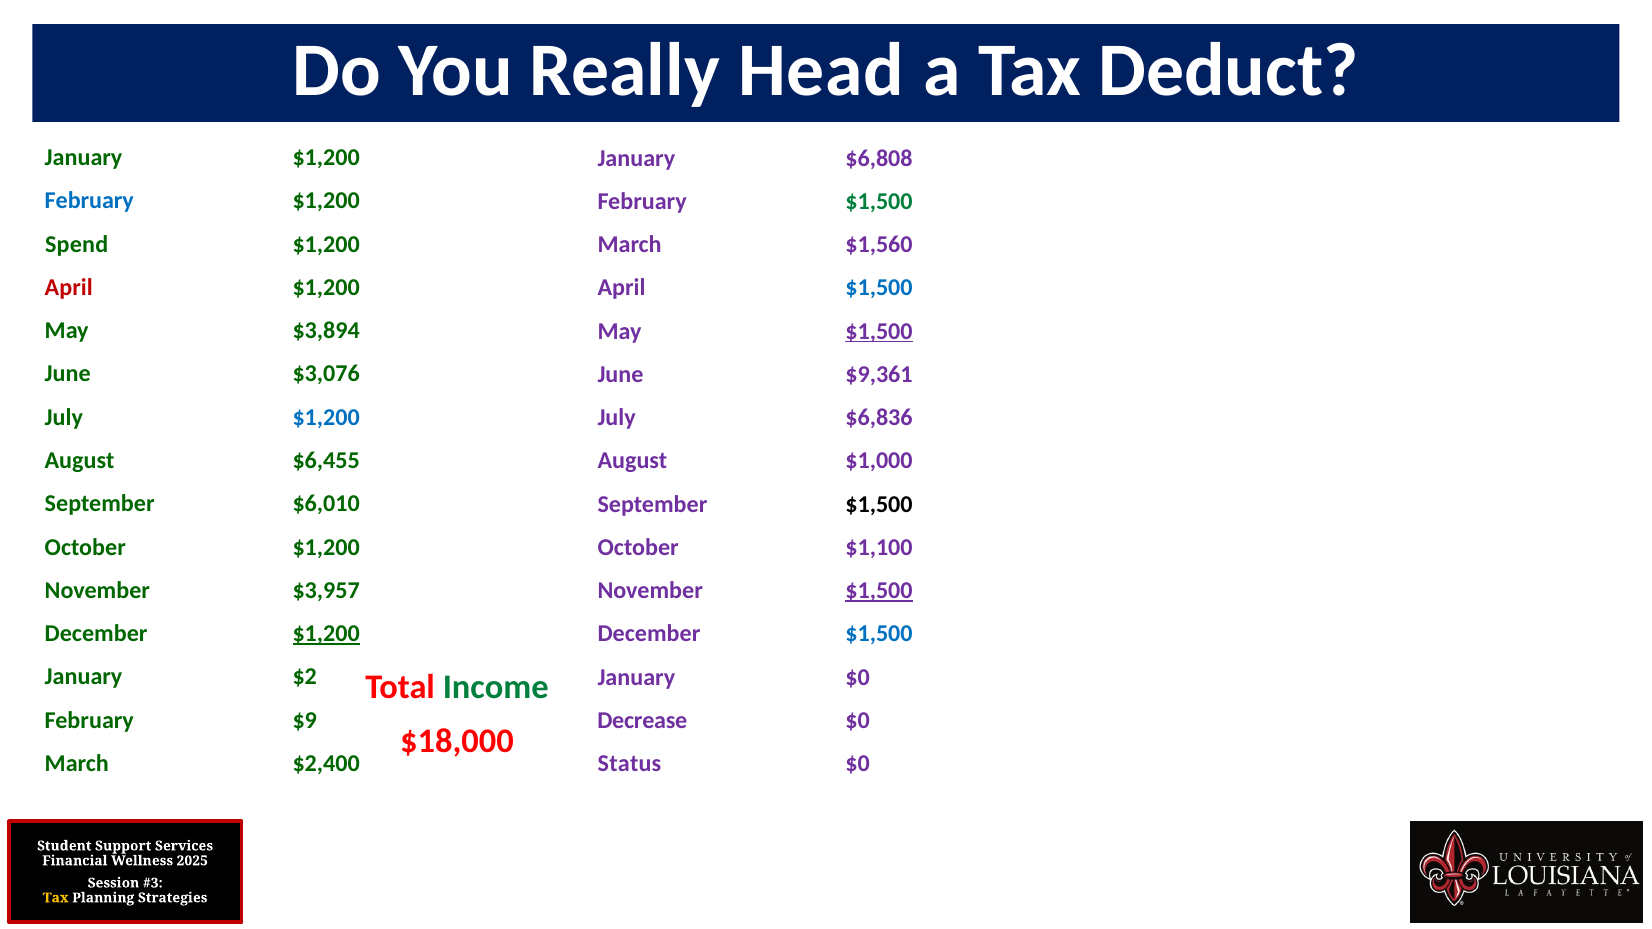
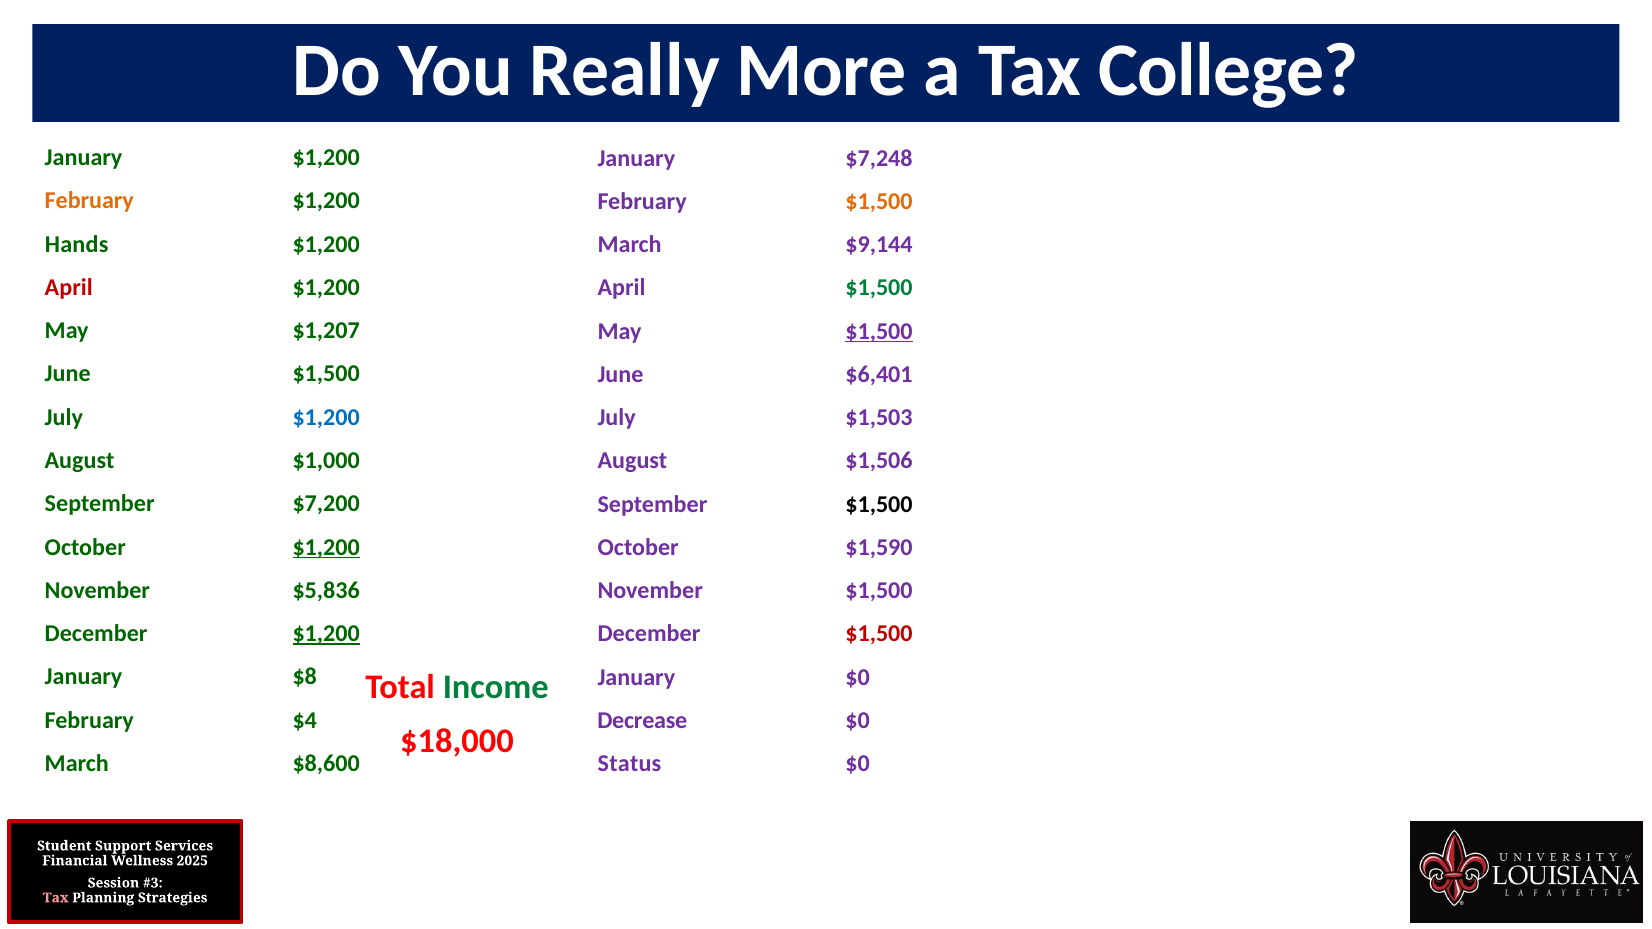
Head: Head -> More (822, 71)
Deduct: Deduct -> College (1229, 71)
$6,808: $6,808 -> $7,248 (879, 158)
February colour: blue -> orange (89, 201)
$1,500 colour: green -> orange (879, 202)
Spend: Spend -> Hands (77, 244)
$1,560: $1,560 -> $9,144 (879, 245)
$1,500 colour: blue -> green (879, 288)
$3,894: $3,894 -> $1,207 (326, 331)
June $3,076: $3,076 -> $1,500 (326, 374)
$9,361: $9,361 -> $6,401 (879, 375)
$6,836: $6,836 -> $1,503 (879, 418)
$6,455: $6,455 -> $1,000 (326, 461)
$1,000: $1,000 -> $1,506 (879, 461)
$6,010: $6,010 -> $7,200 (326, 504)
$1,200 underline: none -> present (326, 547)
$1,100: $1,100 -> $1,590 (879, 548)
$3,957: $3,957 -> $5,836 (326, 590)
$1,500 underline: present -> none (879, 591)
$1,500 colour: blue -> red (879, 634)
$2: $2 -> $8 (305, 677)
$9: $9 -> $4 (305, 720)
$2,400: $2,400 -> $8,600 (326, 764)
Tax colour: yellow -> pink (56, 898)
